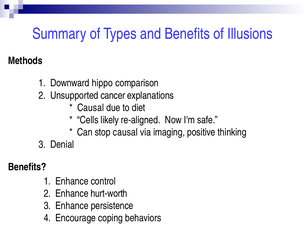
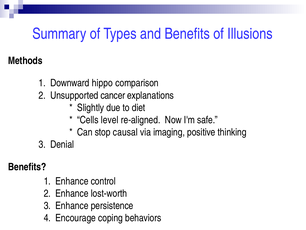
Causal: Causal -> Slightly (91, 107)
likely: likely -> level (110, 120)
hurt-worth: hurt-worth -> lost-worth (109, 193)
